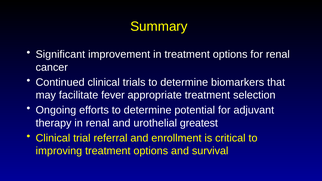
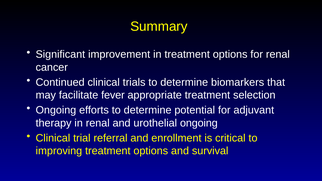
urothelial greatest: greatest -> ongoing (199, 123)
